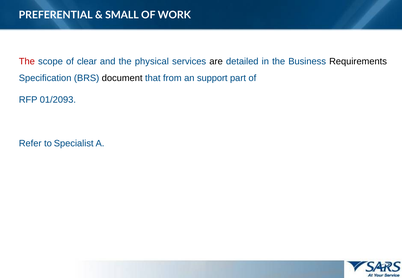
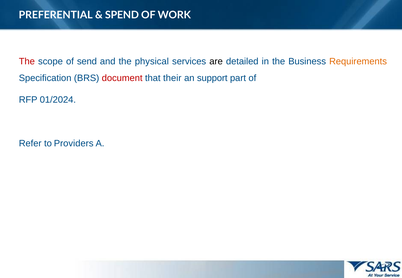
SMALL: SMALL -> SPEND (122, 15)
clear: clear -> send (87, 61)
Requirements colour: black -> orange (358, 61)
document colour: black -> red (122, 78)
from: from -> their (172, 78)
01/2093: 01/2093 -> 01/2024 (58, 100)
Specialist: Specialist -> Providers (74, 144)
